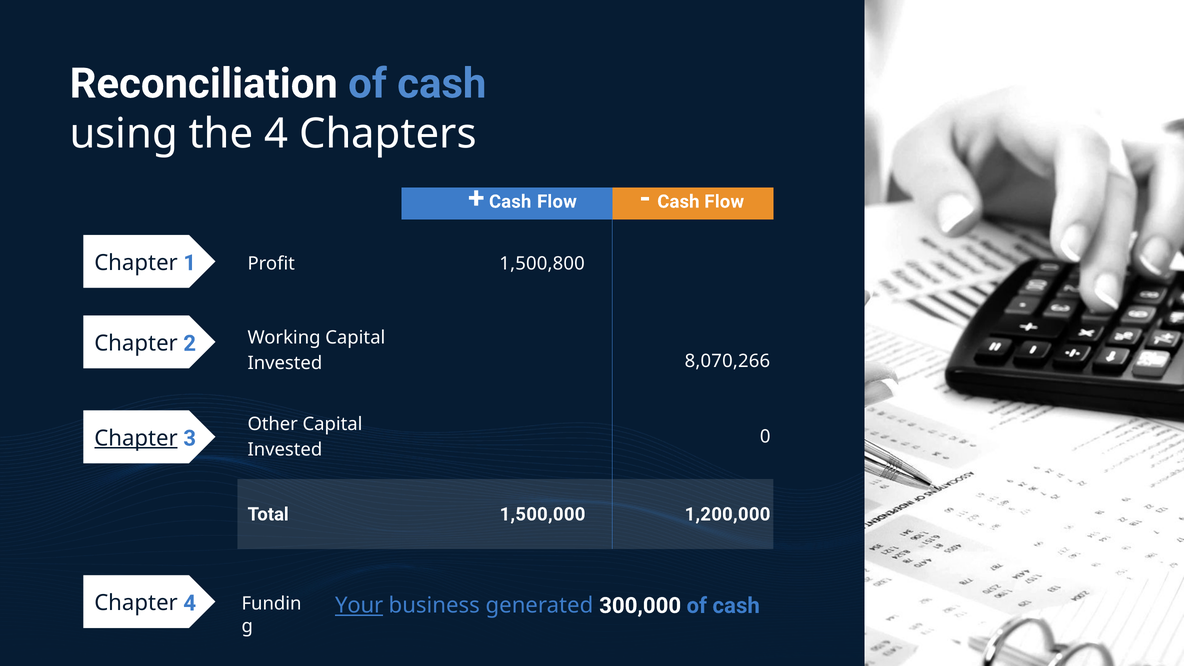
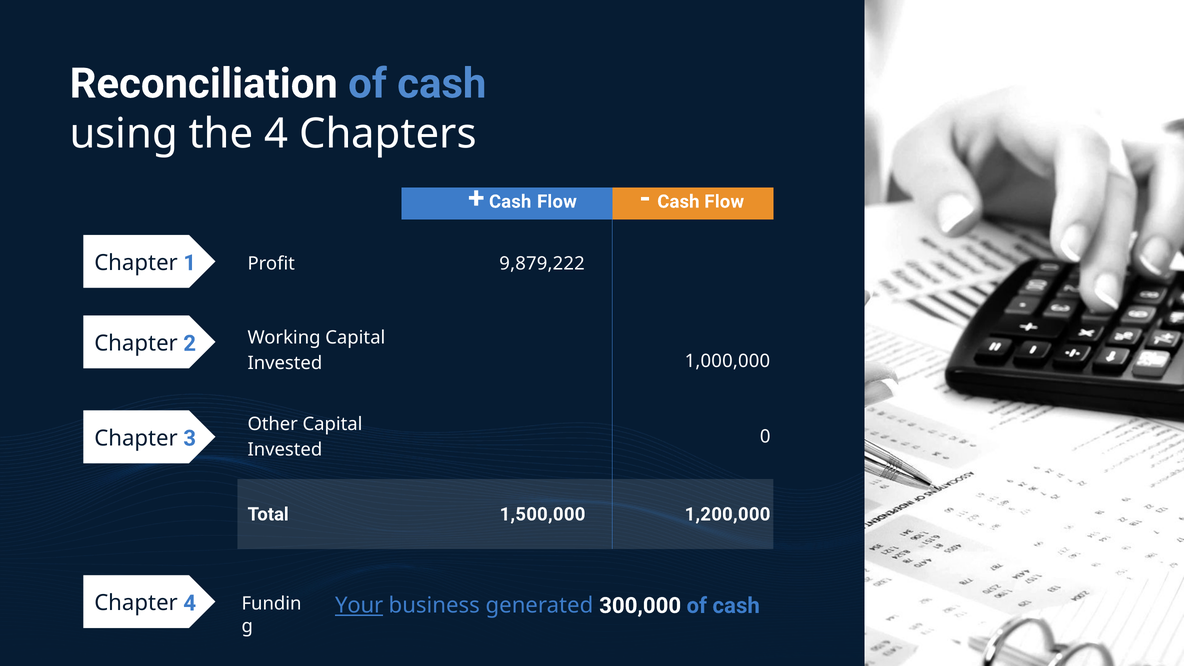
1,500,800: 1,500,800 -> 9,879,222 (542, 264)
8,070,266: 8,070,266 -> 1,000,000 (727, 361)
Chapter underline: present -> none (136, 438)
